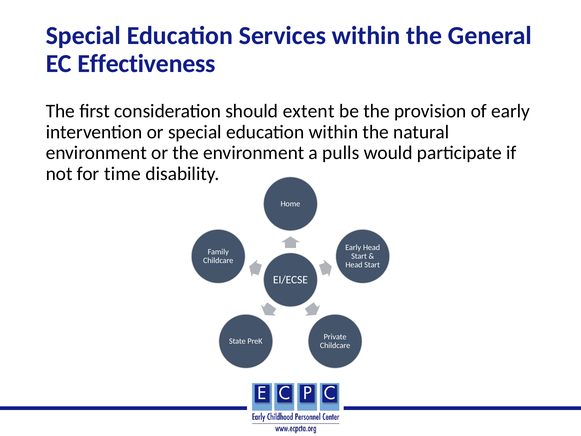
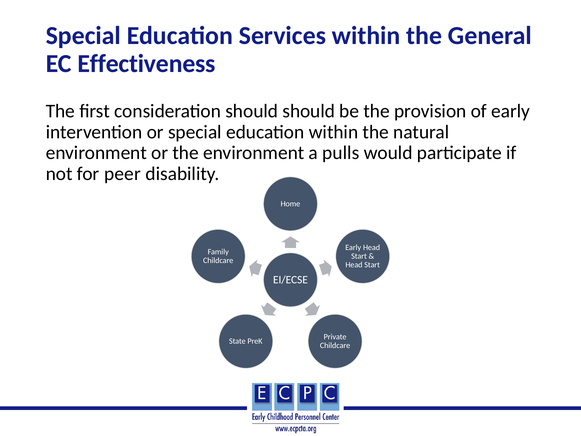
should extent: extent -> should (309, 111)
time: time -> peer (122, 174)
